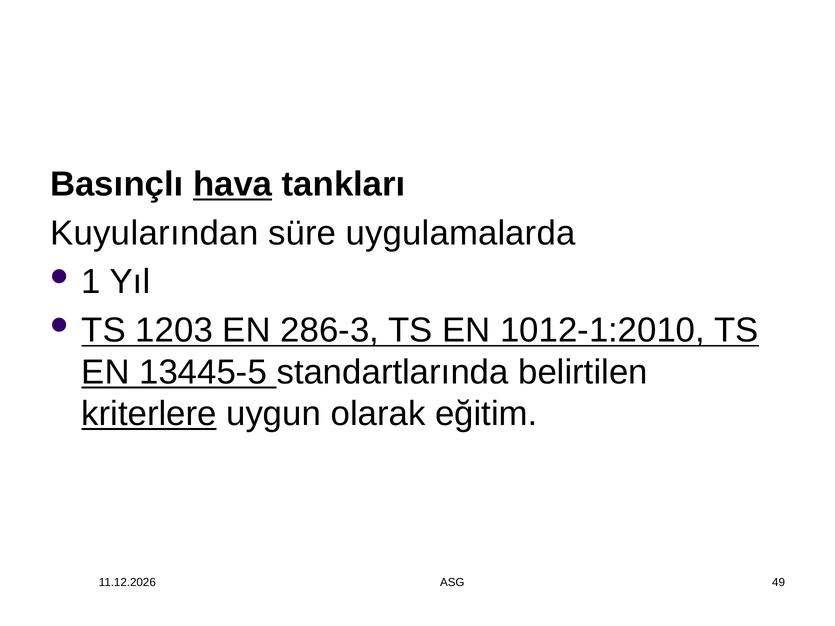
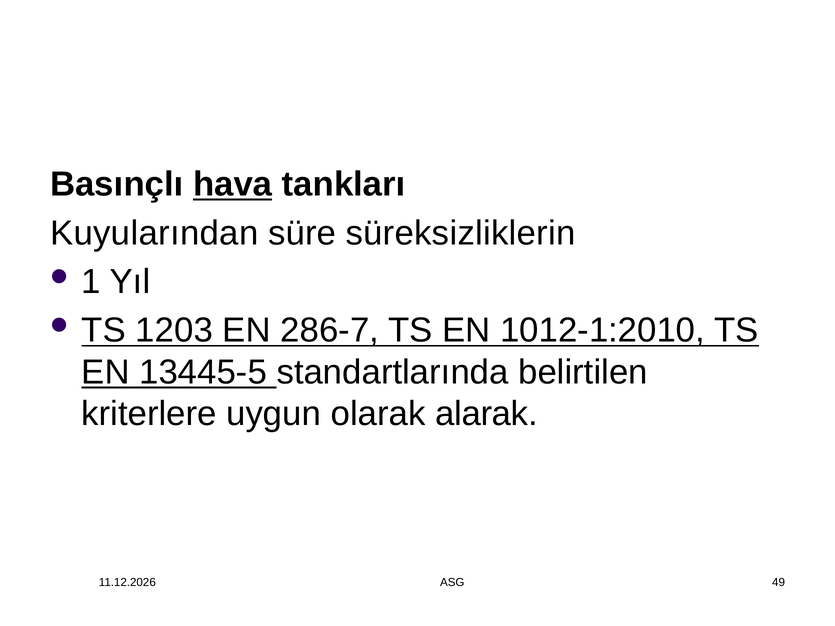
uygulamalarda: uygulamalarda -> süreksizliklerin (461, 233)
286-3: 286-3 -> 286-7 (330, 331)
kriterlere underline: present -> none (149, 414)
eğitim: eğitim -> alarak (486, 414)
